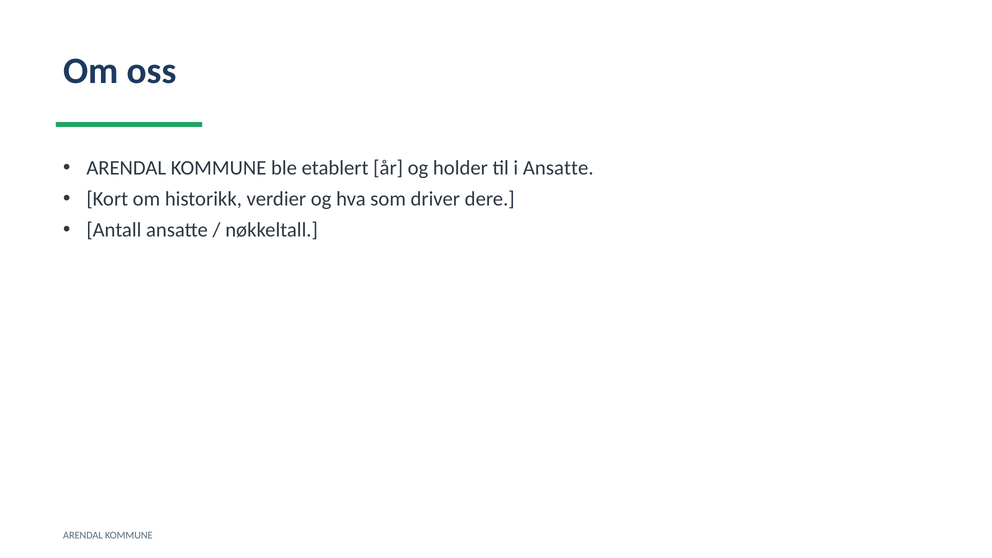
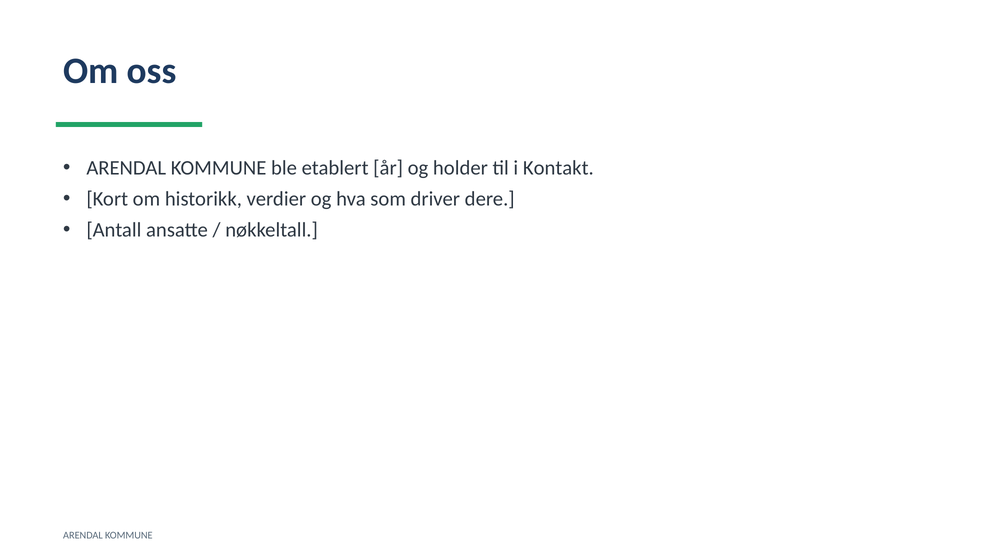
i Ansatte: Ansatte -> Kontakt (558, 168)
